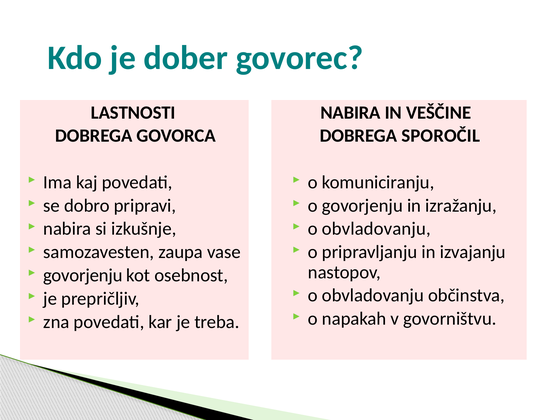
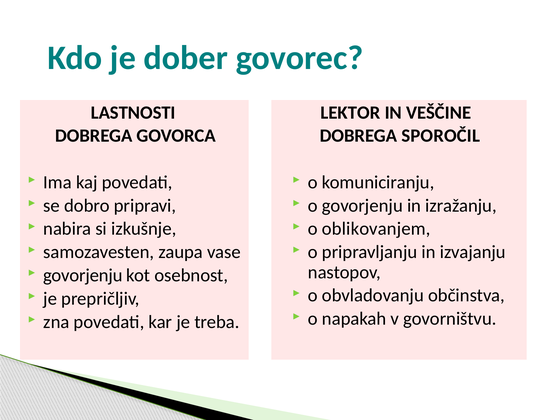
NABIRA: NABIRA -> LEKTOR (350, 113)
obvladovanju: obvladovanju -> oblikovanjem (376, 229)
